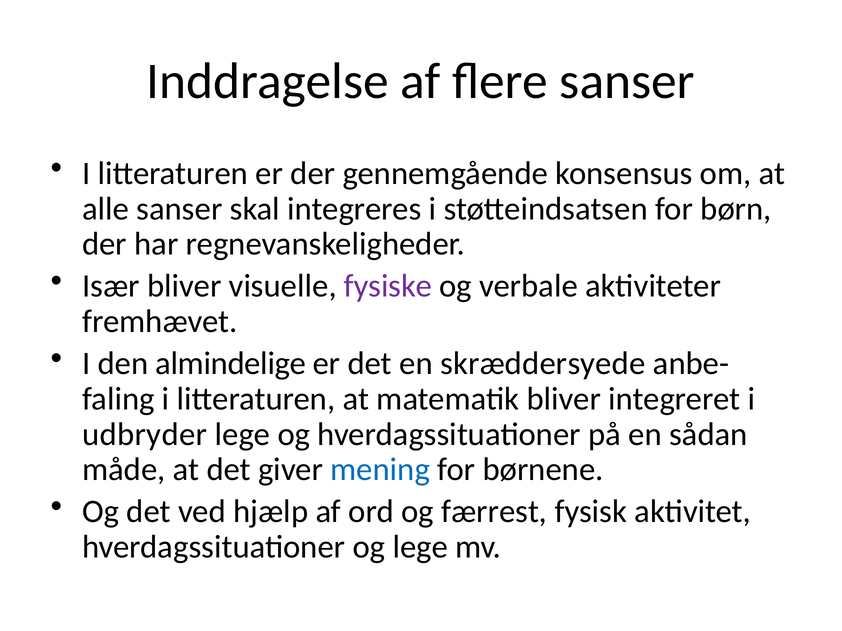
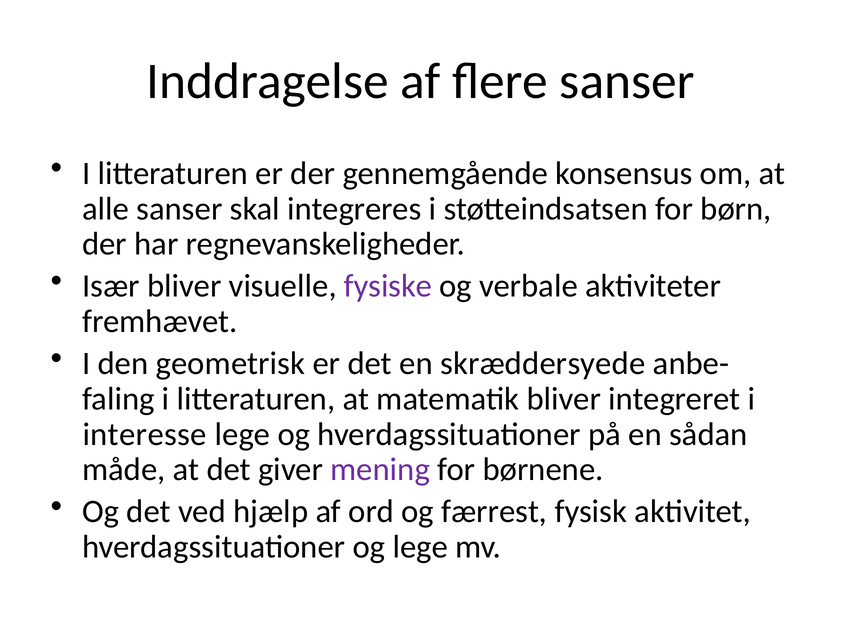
almindelige: almindelige -> geometrisk (230, 364)
udbryder: udbryder -> interesse (145, 435)
mening colour: blue -> purple (380, 470)
